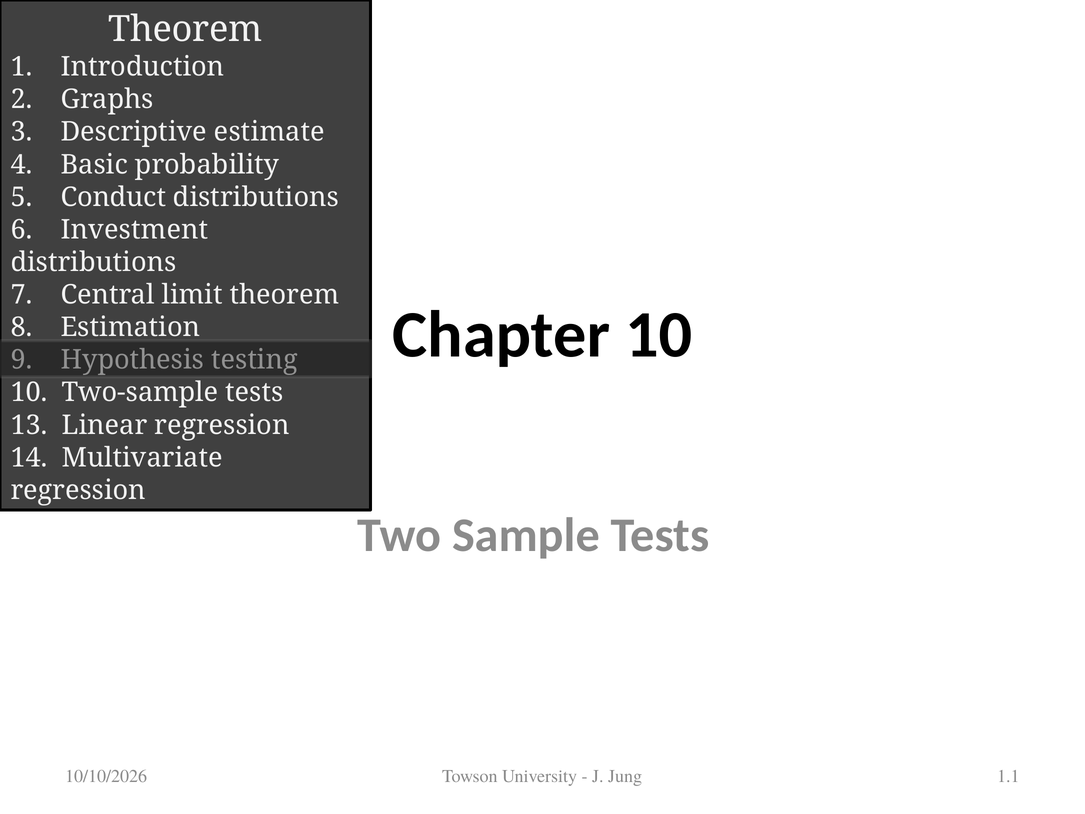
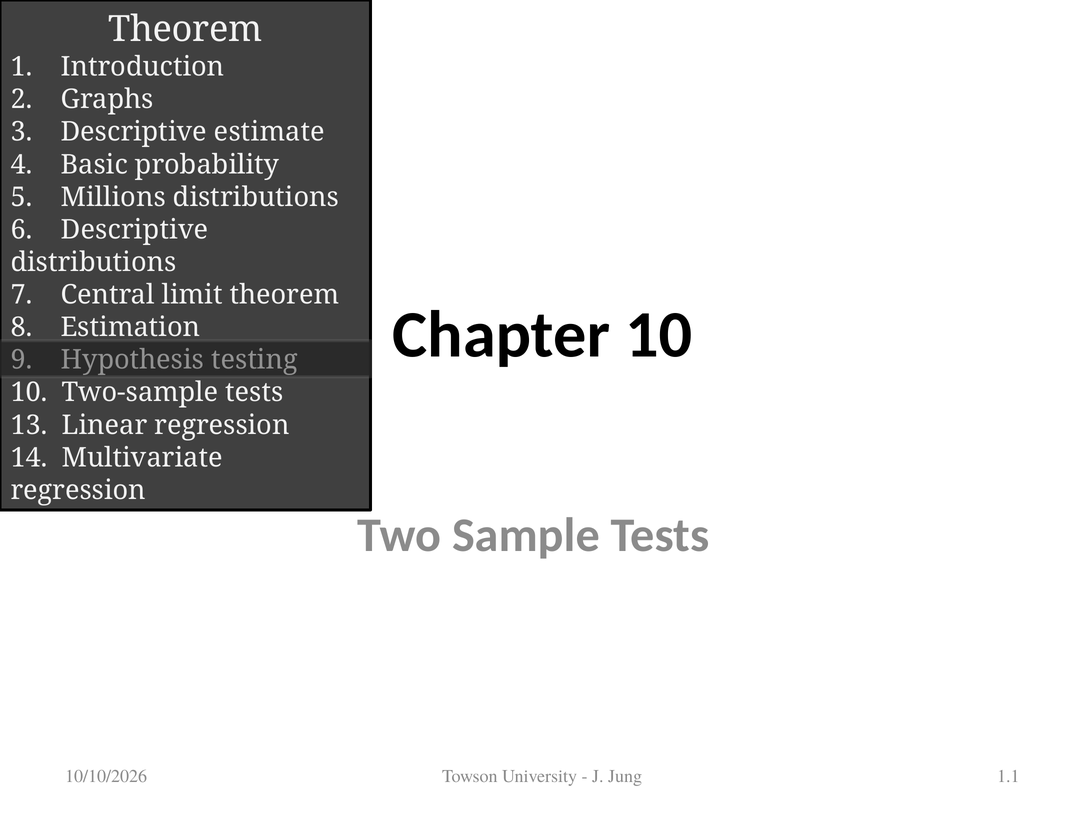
Conduct: Conduct -> Millions (113, 197)
6 Investment: Investment -> Descriptive (135, 230)
